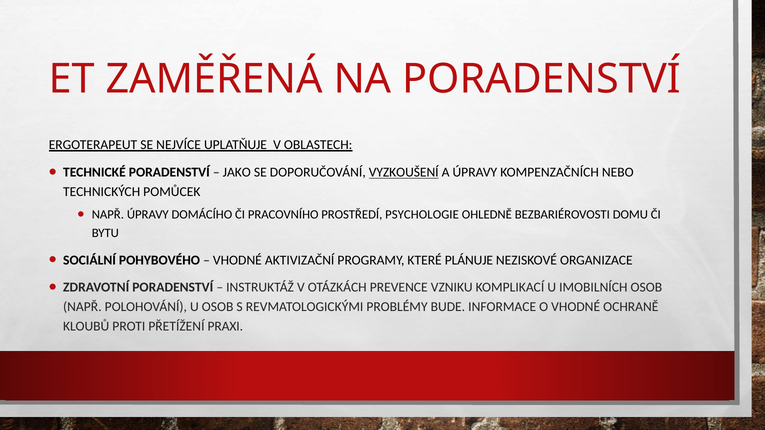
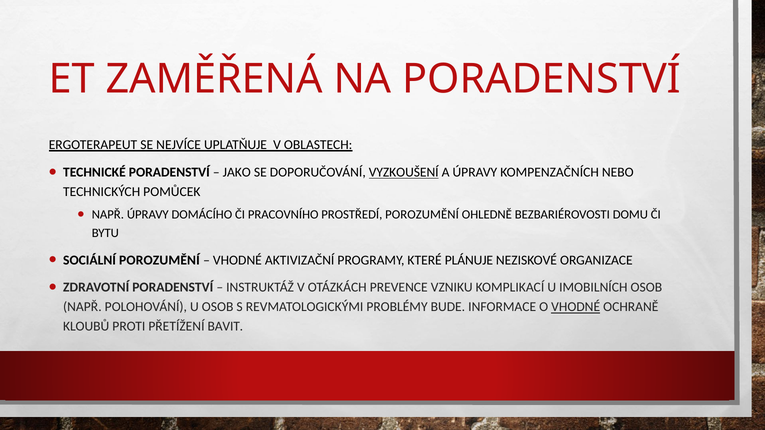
PROSTŘEDÍ PSYCHOLOGIE: PSYCHOLOGIE -> POROZUMĚNÍ (422, 215)
SOCIÁLNÍ POHYBOVÉHO: POHYBOVÉHO -> POROZUMĚNÍ (159, 260)
VHODNÉ underline: none -> present (576, 307)
PRAXI: PRAXI -> BAVIT (225, 327)
